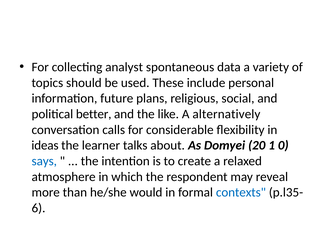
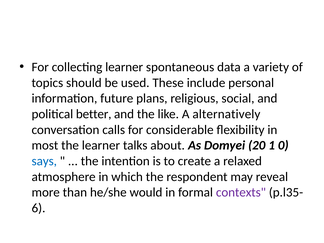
collecting analyst: analyst -> learner (124, 67)
ideas: ideas -> most (45, 145)
contexts colour: blue -> purple (241, 192)
